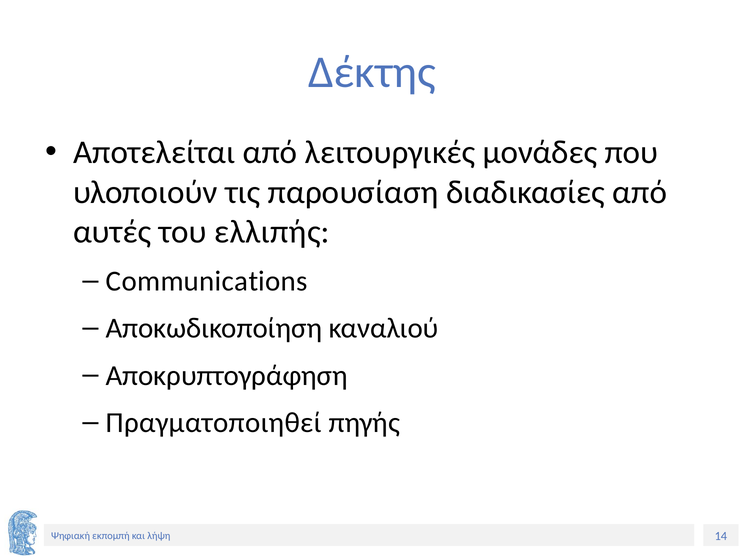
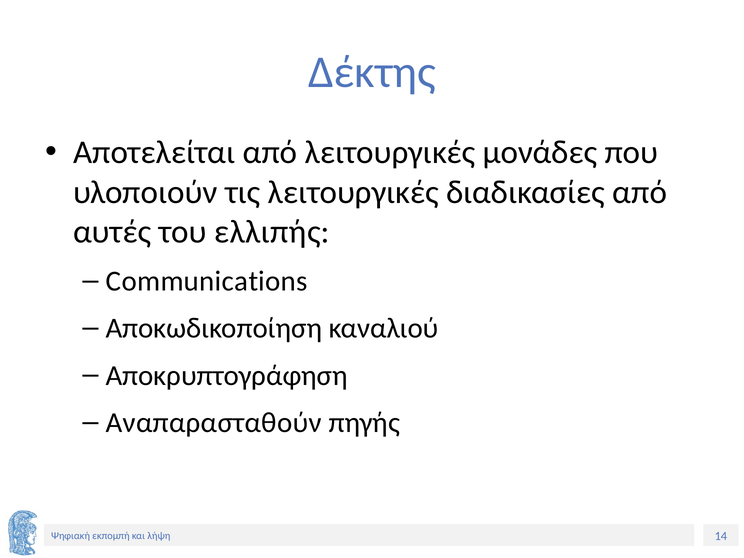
τις παρουσίαση: παρουσίαση -> λειτουργικές (353, 192)
Πραγματοποιηθεί: Πραγματοποιηθεί -> Αναπαρασταθούν (214, 423)
